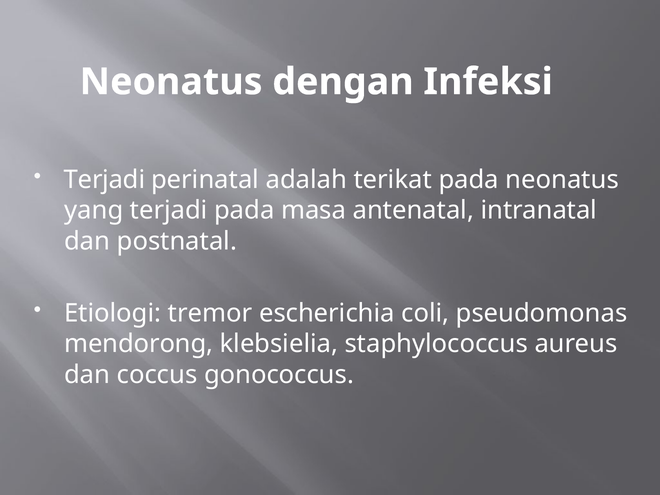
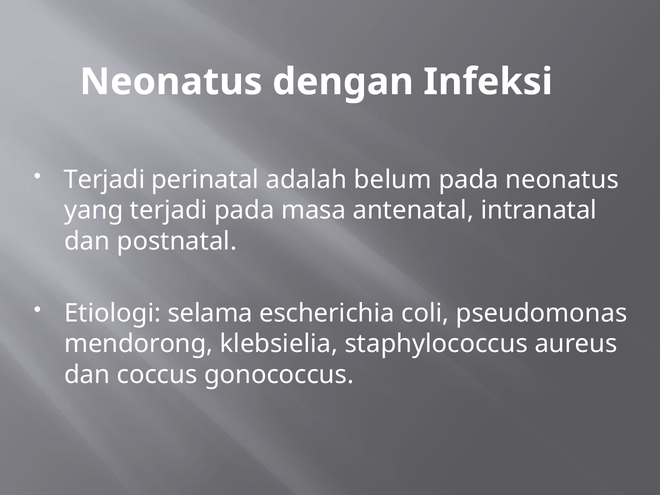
terikat: terikat -> belum (393, 180)
tremor: tremor -> selama (210, 313)
